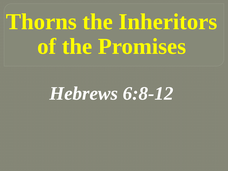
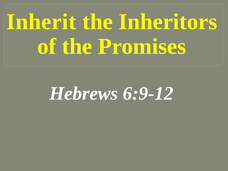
Thorns: Thorns -> Inherit (41, 22)
6:8-12: 6:8-12 -> 6:9-12 (148, 93)
